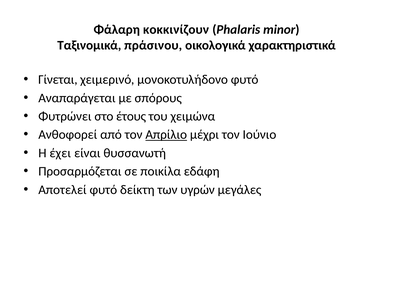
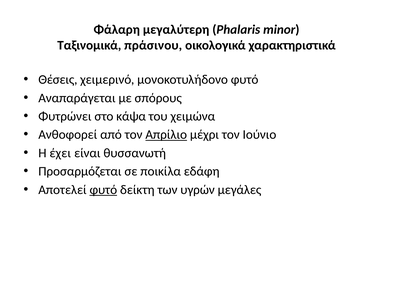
κοκκινίζουν: κοκκινίζουν -> μεγαλύτερη (176, 29)
Γίνεται: Γίνεται -> Θέσεις (58, 80)
έτους: έτους -> κάψα (131, 116)
φυτό underline: none -> present (103, 190)
